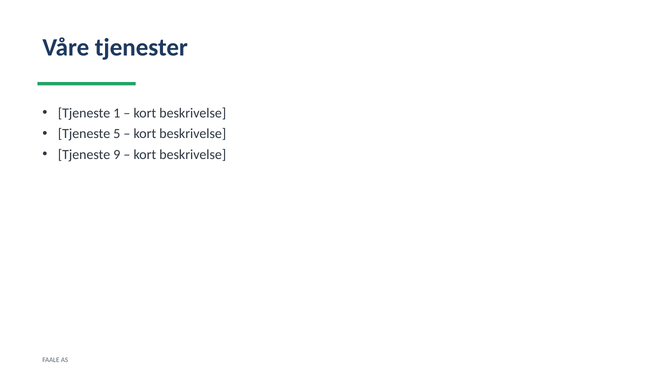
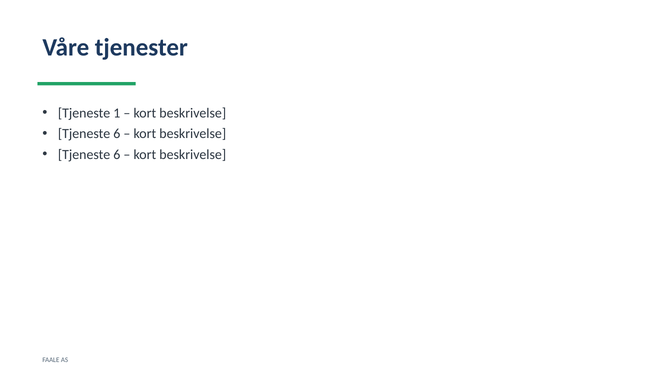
5: 5 -> 6 (117, 134)
9: 9 -> 6 (117, 154)
